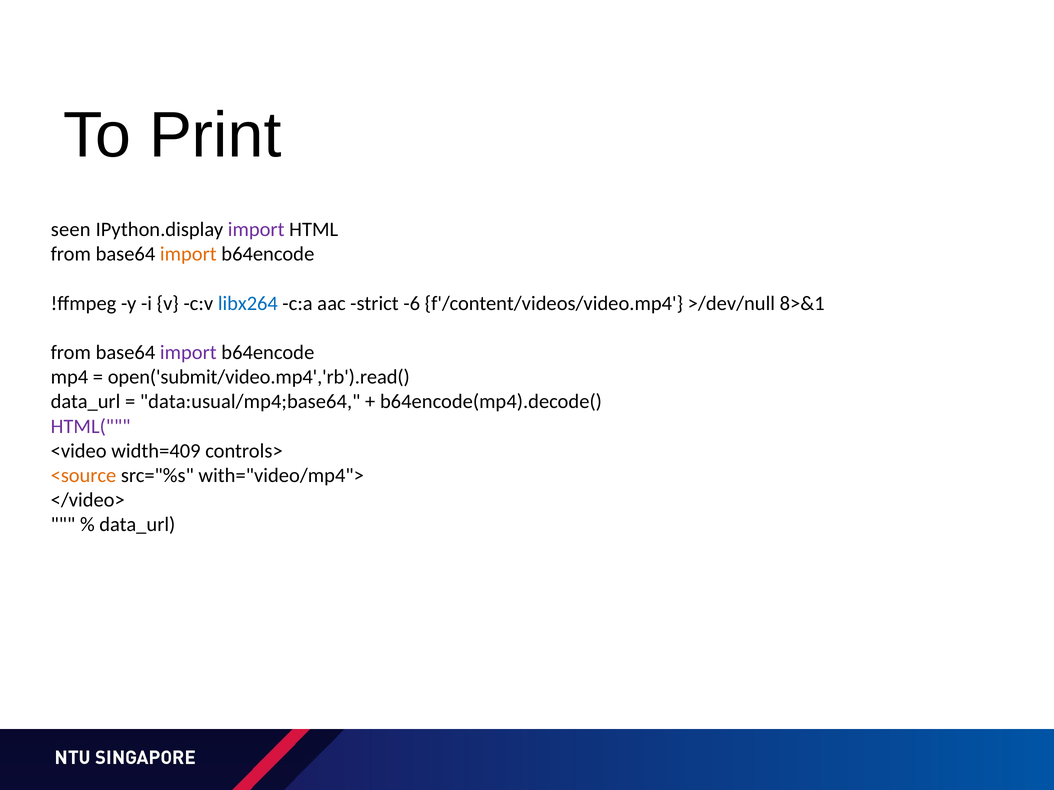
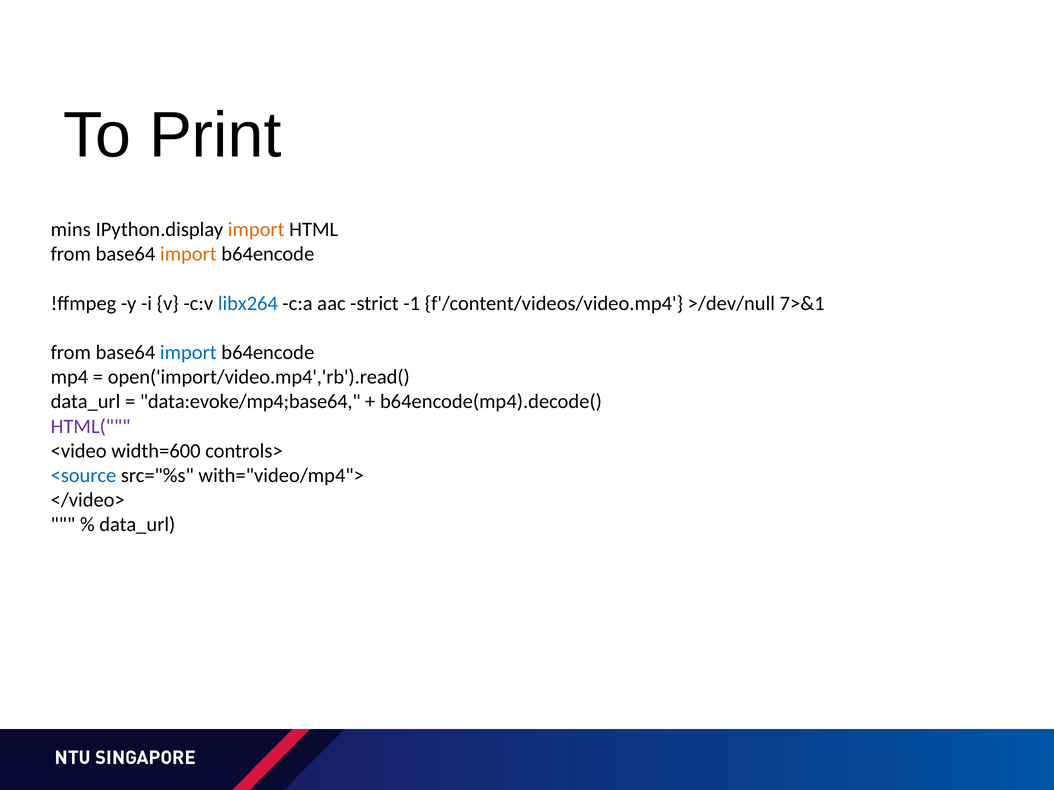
seen: seen -> mins (71, 230)
import colour: purple -> orange (256, 230)
-6: -6 -> -1 (412, 304)
8>&1: 8>&1 -> 7>&1 (802, 304)
import colour: purple -> blue (188, 353)
open('submit/video.mp4','rb').read(: open('submit/video.mp4','rb').read( -> open('import/video.mp4','rb').read( (259, 377)
data:usual/mp4;base64: data:usual/mp4;base64 -> data:evoke/mp4;base64 (250, 402)
width=409: width=409 -> width=600 (156, 451)
<source colour: orange -> blue (83, 476)
